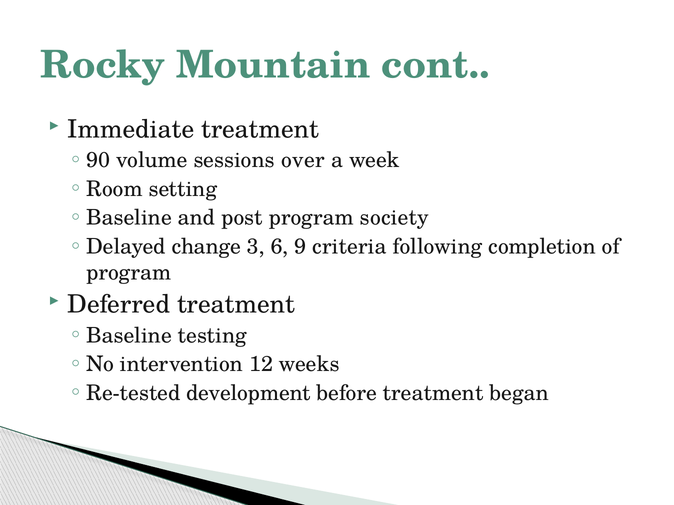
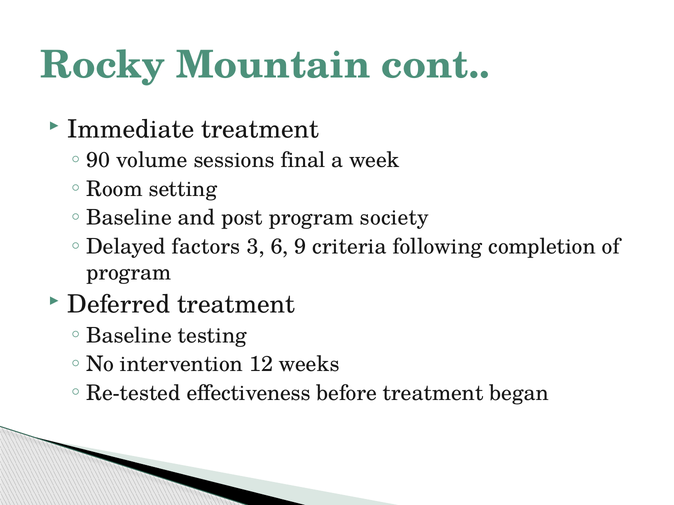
over: over -> final (303, 160)
change: change -> factors (206, 247)
development: development -> effectiveness (249, 394)
